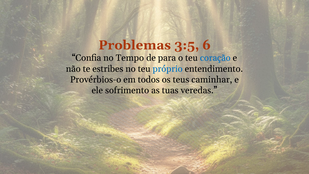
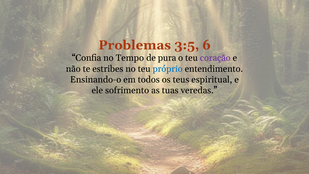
para: para -> pura (167, 58)
coração colour: blue -> purple (215, 58)
Provérbios-o: Provérbios-o -> Ensinando-o (96, 80)
caminhar: caminhar -> espiritual (212, 80)
